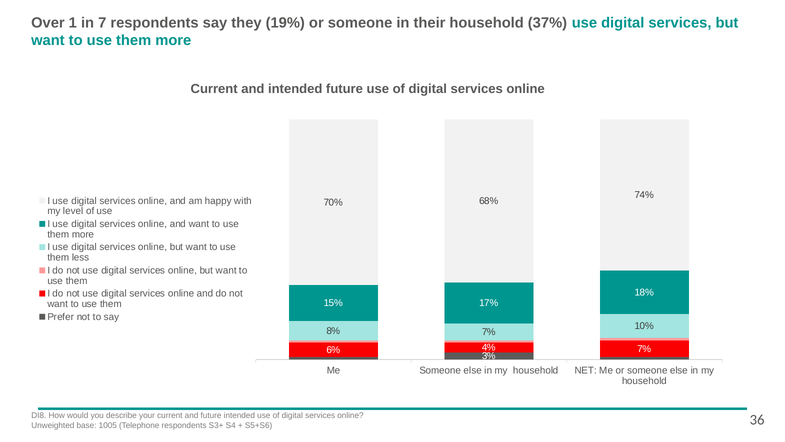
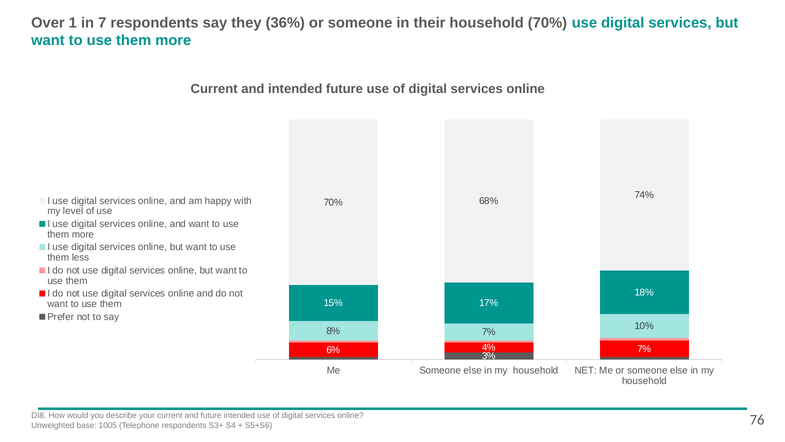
19%: 19% -> 36% (285, 23)
household 37%: 37% -> 70% (547, 23)
36: 36 -> 76 (757, 420)
